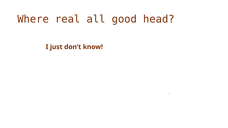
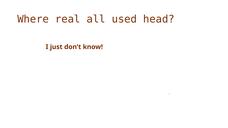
good: good -> used (124, 19)
